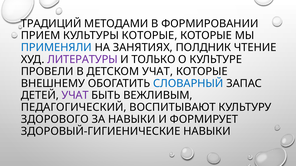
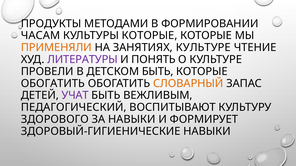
ТРАДИЦИЙ: ТРАДИЦИЙ -> ПРОДУКТЫ (51, 24)
ПРИЕМ: ПРИЕМ -> ЧАСАМ (41, 36)
ПРИМЕНЯЛИ colour: blue -> orange (56, 48)
ЗАНЯТИЯХ ПОЛДНИК: ПОЛДНИК -> КУЛЬТУРЕ (203, 48)
ТОЛЬКО: ТОЛЬКО -> ПОНЯТЬ (153, 60)
ДЕТСКОМ УЧАТ: УЧАТ -> БЫТЬ (158, 72)
ВНЕШНЕМУ: ВНЕШНЕМУ -> ОБОГАТИТЬ (53, 84)
СЛОВАРНЫЙ colour: blue -> orange (188, 84)
